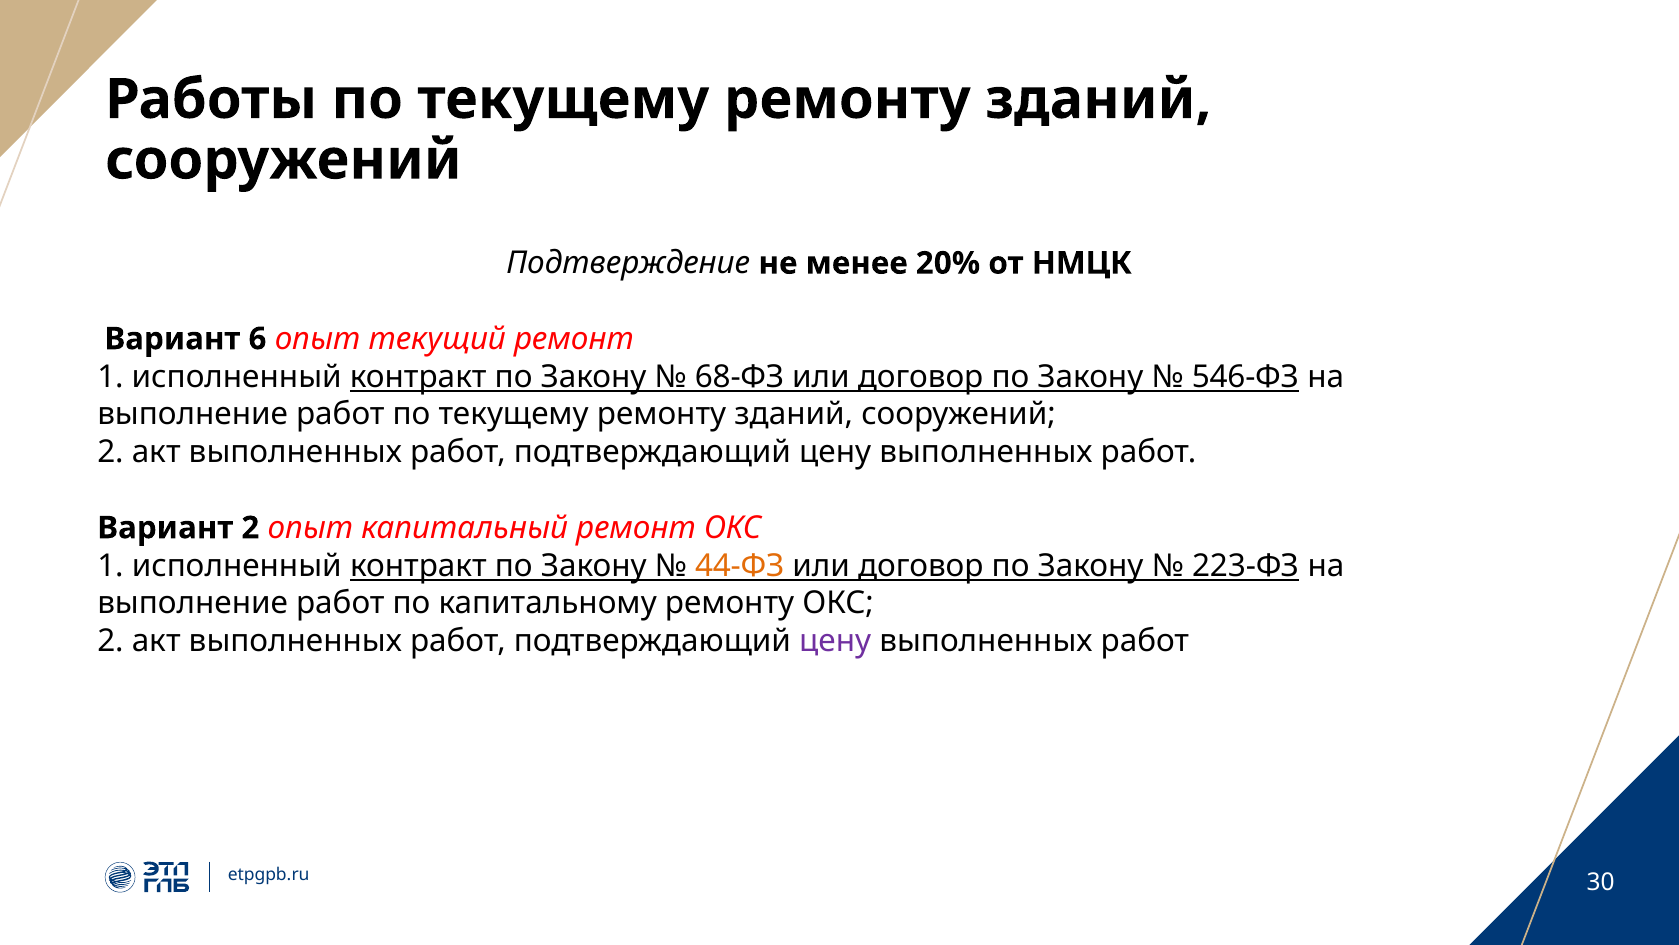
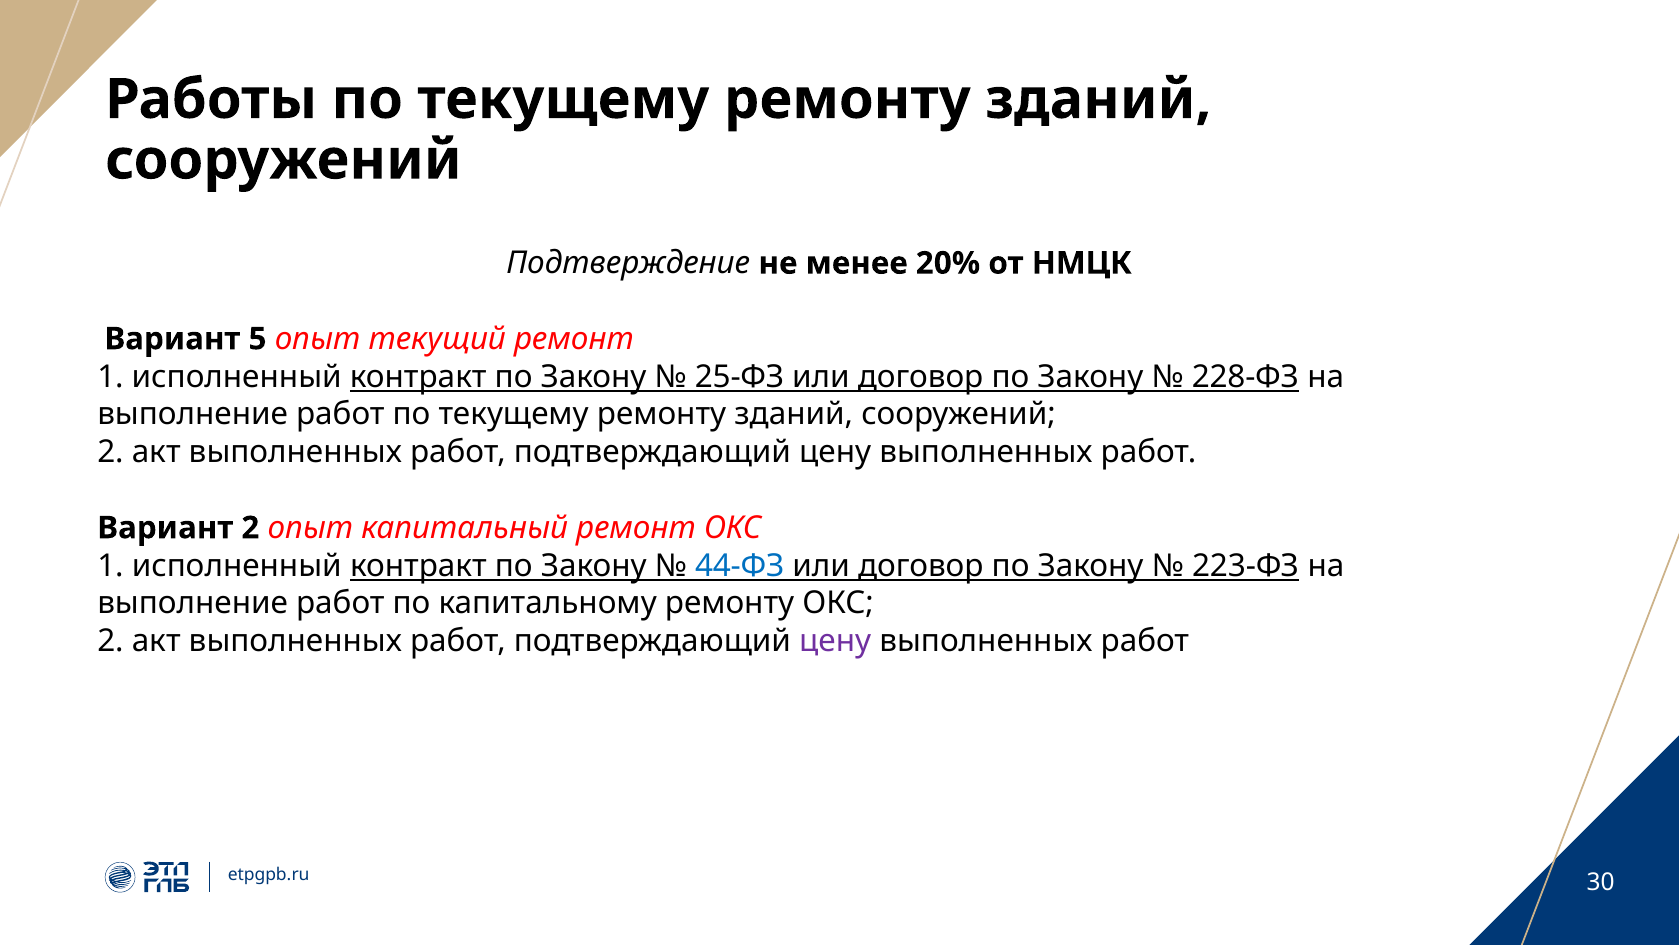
6: 6 -> 5 (258, 339)
68-ФЗ: 68-ФЗ -> 25-ФЗ (740, 376)
546-ФЗ: 546-ФЗ -> 228-ФЗ (1245, 376)
44-ФЗ colour: orange -> blue (740, 565)
